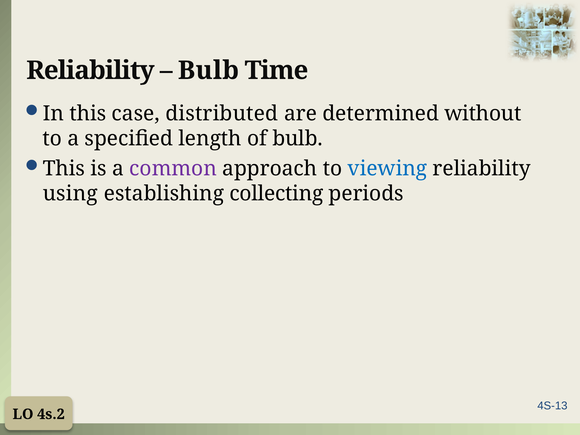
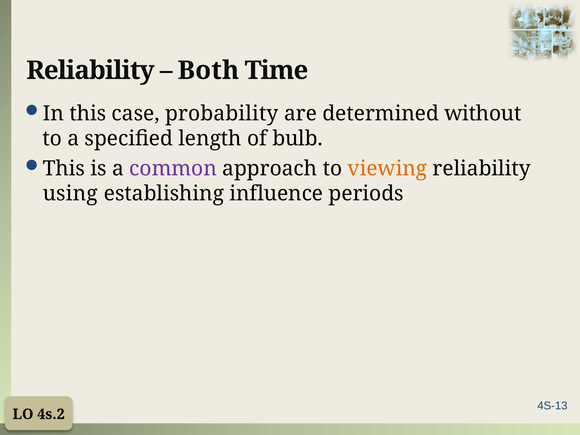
Bulb: Bulb -> Both (208, 70)
distributed: distributed -> probability (222, 114)
viewing colour: blue -> orange (387, 169)
collecting: collecting -> influence (276, 194)
